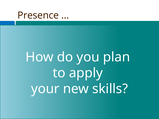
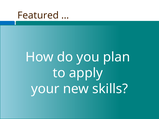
Presence: Presence -> Featured (38, 15)
